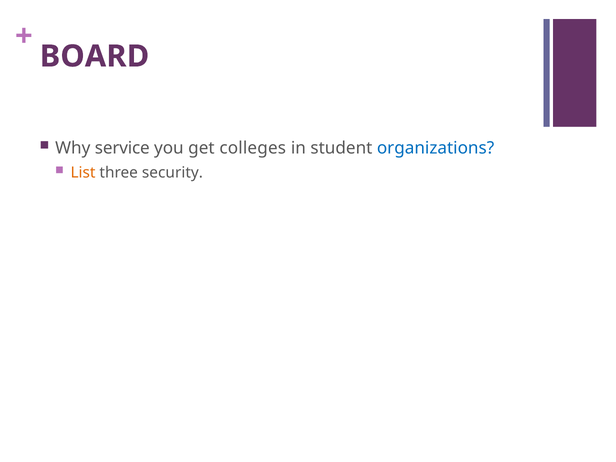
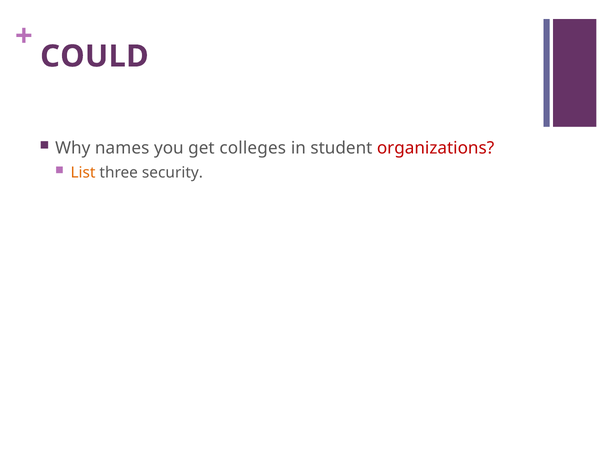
BOARD: BOARD -> COULD (94, 56)
service: service -> names (122, 148)
organizations colour: blue -> red (436, 148)
